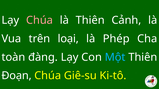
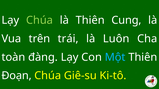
Chúa colour: pink -> light green (39, 20)
Cảnh: Cảnh -> Cung (126, 20)
loại: loại -> trái (68, 39)
Phép: Phép -> Luôn (116, 39)
